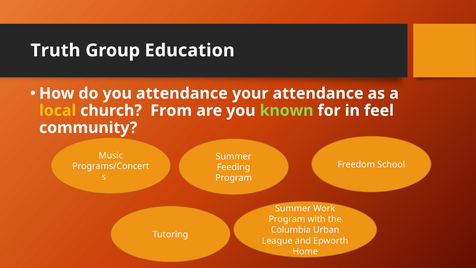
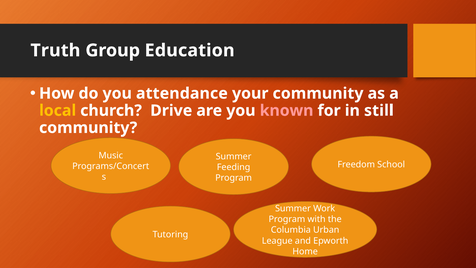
your attendance: attendance -> community (318, 93)
From: From -> Drive (171, 110)
known colour: light green -> pink (287, 110)
feel: feel -> still (379, 110)
